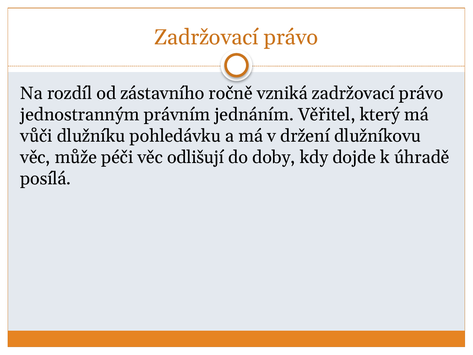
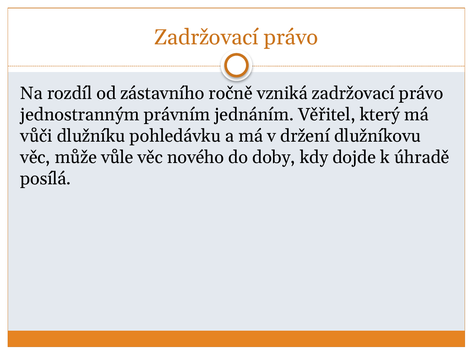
péči: péči -> vůle (117, 157)
odlišují: odlišují -> nového (196, 157)
